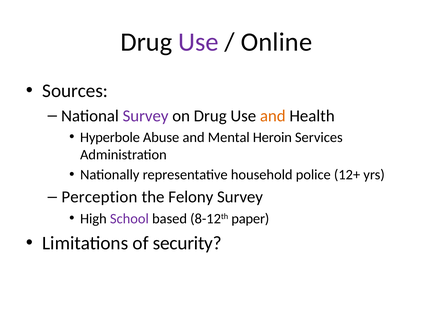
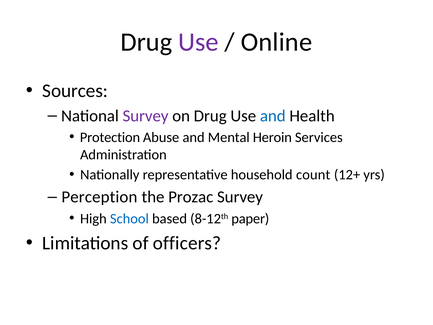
and colour: orange -> blue (273, 116)
Hyperbole: Hyperbole -> Protection (110, 137)
police: police -> count (313, 175)
Felony: Felony -> Prozac (191, 197)
School colour: purple -> blue (129, 218)
security: security -> officers (187, 243)
